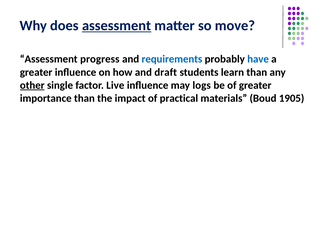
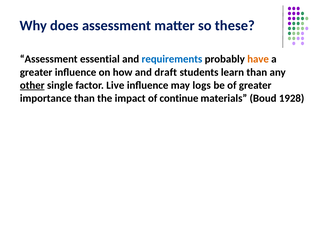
assessment underline: present -> none (117, 26)
move: move -> these (235, 26)
progress: progress -> essential (100, 59)
have colour: blue -> orange (258, 59)
practical: practical -> continue (179, 98)
1905: 1905 -> 1928 (292, 98)
